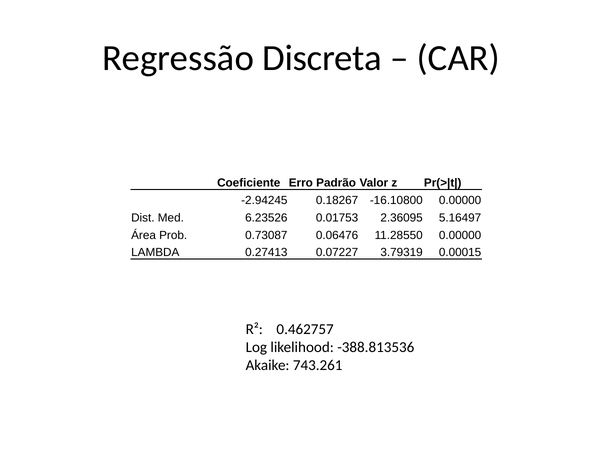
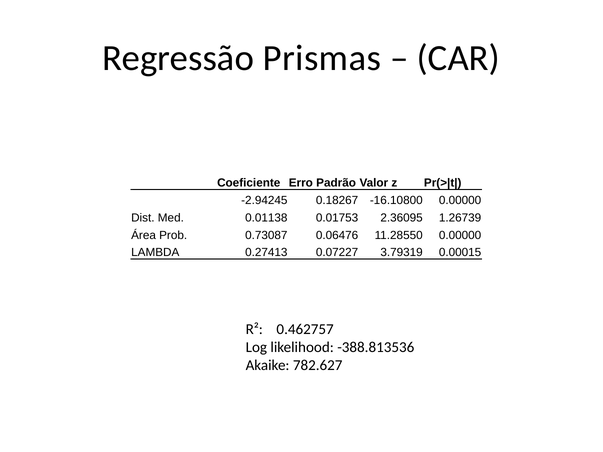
Discreta: Discreta -> Prismas (322, 58)
6.23526: 6.23526 -> 0.01138 (266, 218)
5.16497: 5.16497 -> 1.26739 (460, 218)
743.261: 743.261 -> 782.627 (318, 366)
